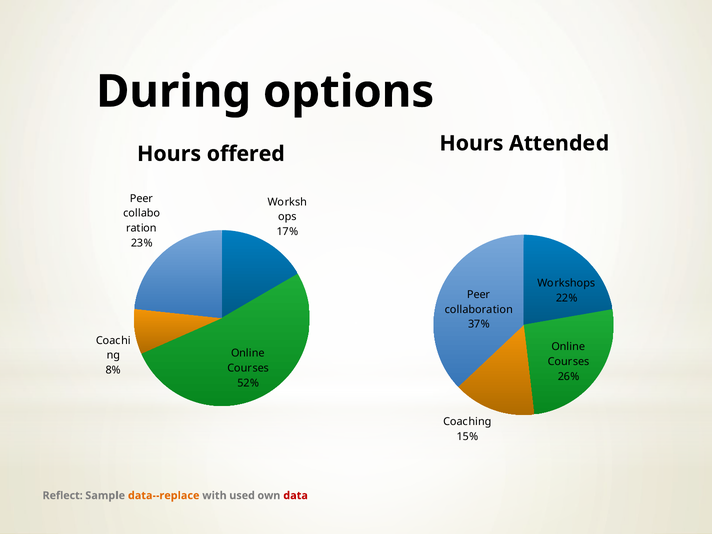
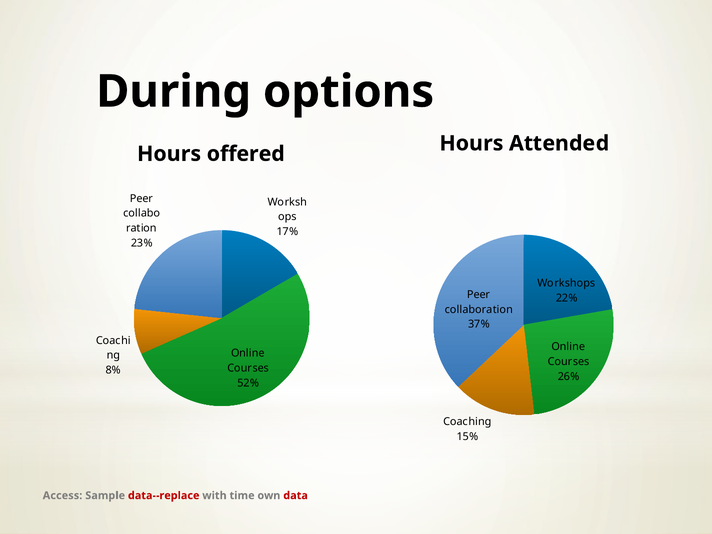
Reflect: Reflect -> Access (63, 496)
data--replace colour: orange -> red (164, 496)
used: used -> time (242, 496)
